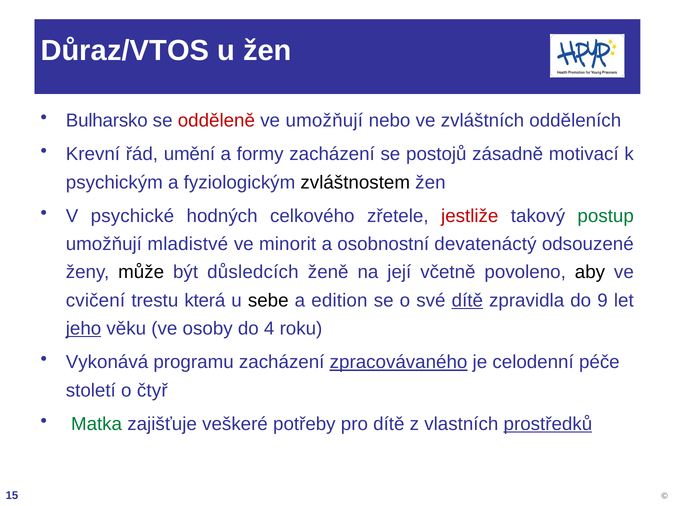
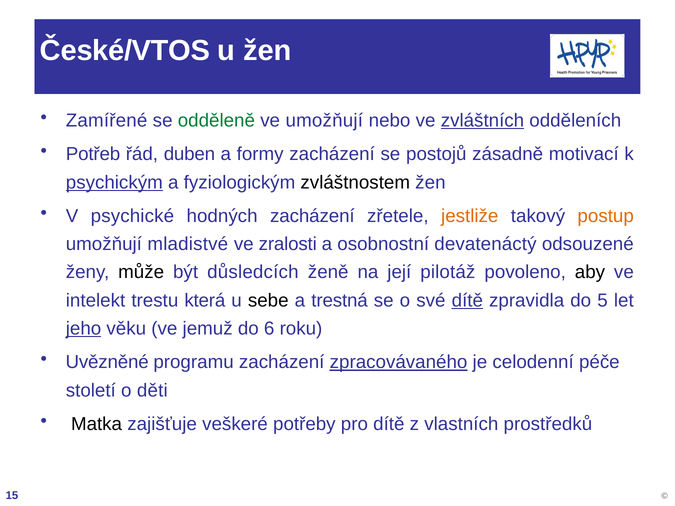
Důraz/VTOS: Důraz/VTOS -> České/VTOS (125, 51)
Bulharsko: Bulharsko -> Zamířené (107, 121)
odděleně colour: red -> green (216, 121)
zvláštních underline: none -> present (482, 121)
Krevní: Krevní -> Potřeb (93, 154)
umění: umění -> duben (189, 154)
psychickým underline: none -> present (114, 182)
hodných celkového: celkového -> zacházení (312, 216)
jestliže colour: red -> orange (470, 216)
postup colour: green -> orange (606, 216)
minorit: minorit -> zralosti (288, 244)
včetně: včetně -> pilotáž (448, 272)
cvičení: cvičení -> intelekt (96, 301)
edition: edition -> trestná (340, 301)
9: 9 -> 5 (602, 301)
osoby: osoby -> jemuž (208, 329)
4: 4 -> 6 (269, 329)
Vykonává: Vykonává -> Uvězněné (107, 362)
čtyř: čtyř -> děti (152, 391)
Matka colour: green -> black (97, 424)
prostředků underline: present -> none (548, 424)
